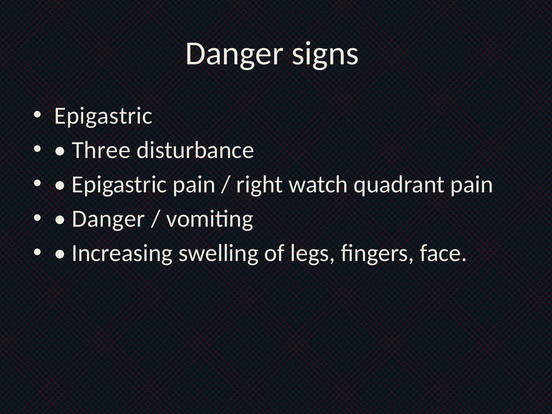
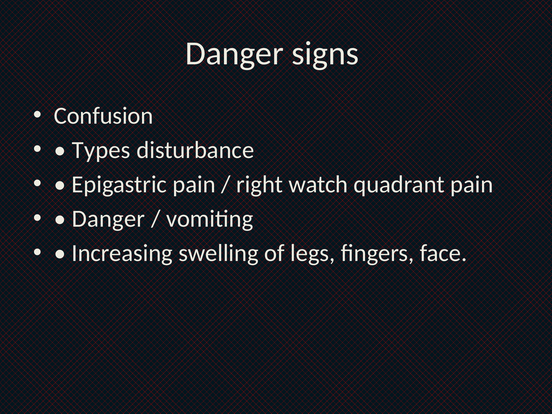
Epigastric: Epigastric -> Confusion (104, 116)
Three: Three -> Types (101, 150)
